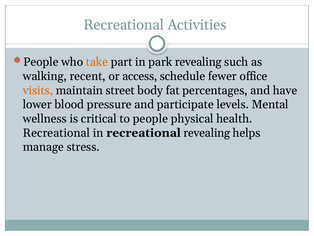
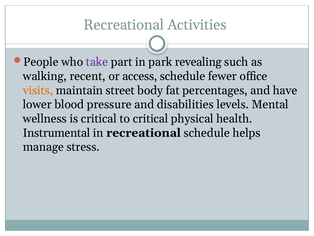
take colour: orange -> purple (97, 62)
participate: participate -> disabilities (185, 104)
to people: people -> critical (151, 118)
Recreational: Recreational -> Instrumental (57, 133)
recreational revealing: revealing -> schedule (207, 133)
